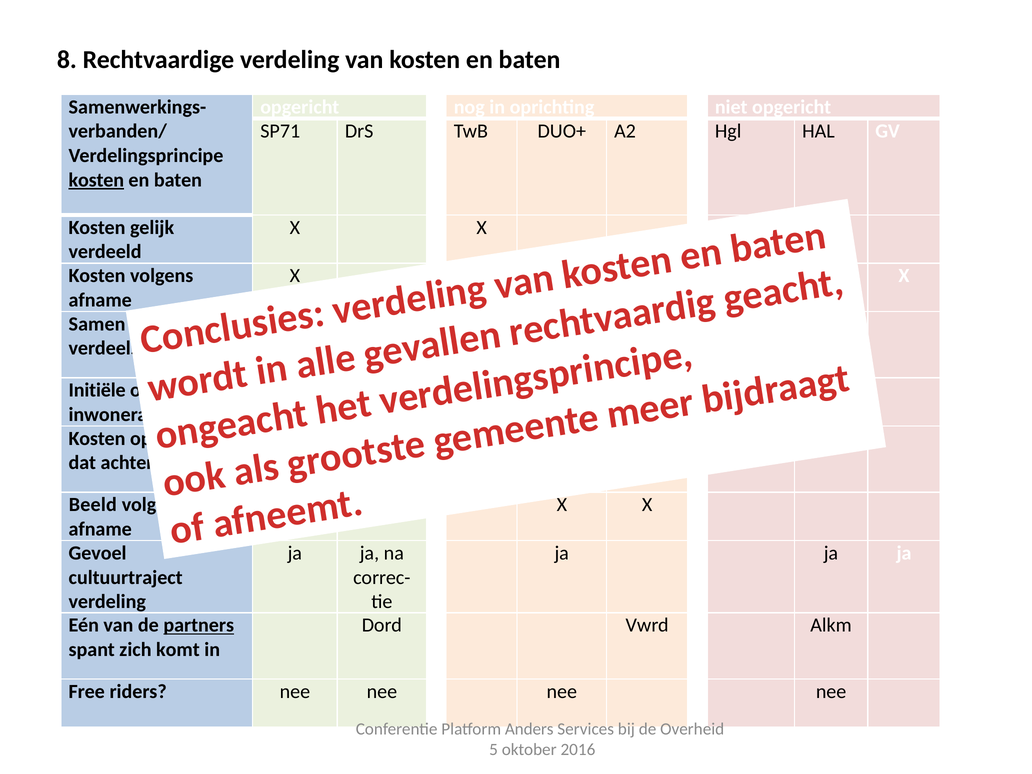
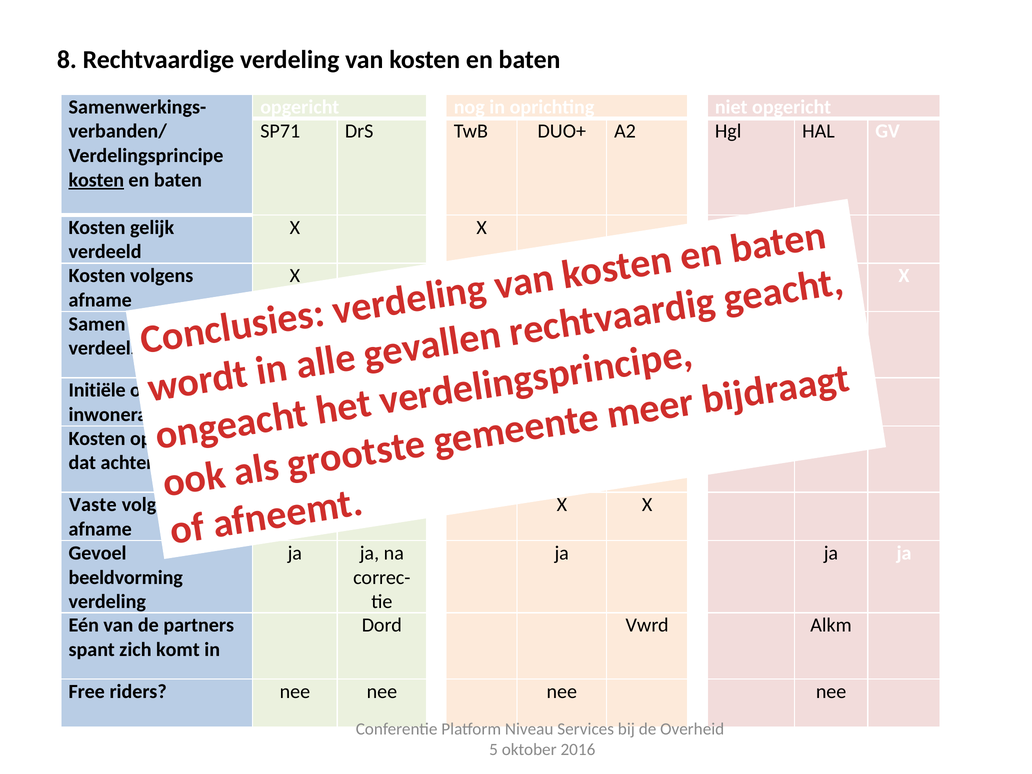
Beeld: Beeld -> Vaste (93, 505)
cultuurtraject: cultuurtraject -> beeldvorming (126, 577)
partners underline: present -> none (199, 625)
Anders: Anders -> Niveau (529, 729)
